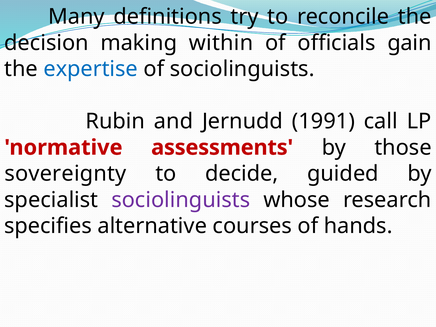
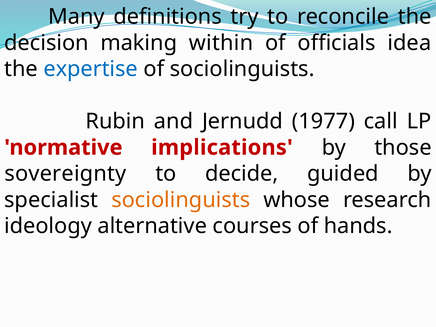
gain: gain -> idea (409, 43)
1991: 1991 -> 1977 (323, 121)
assessments: assessments -> implications (222, 148)
sociolinguists colour: purple -> orange (181, 200)
specifies: specifies -> ideology (48, 226)
